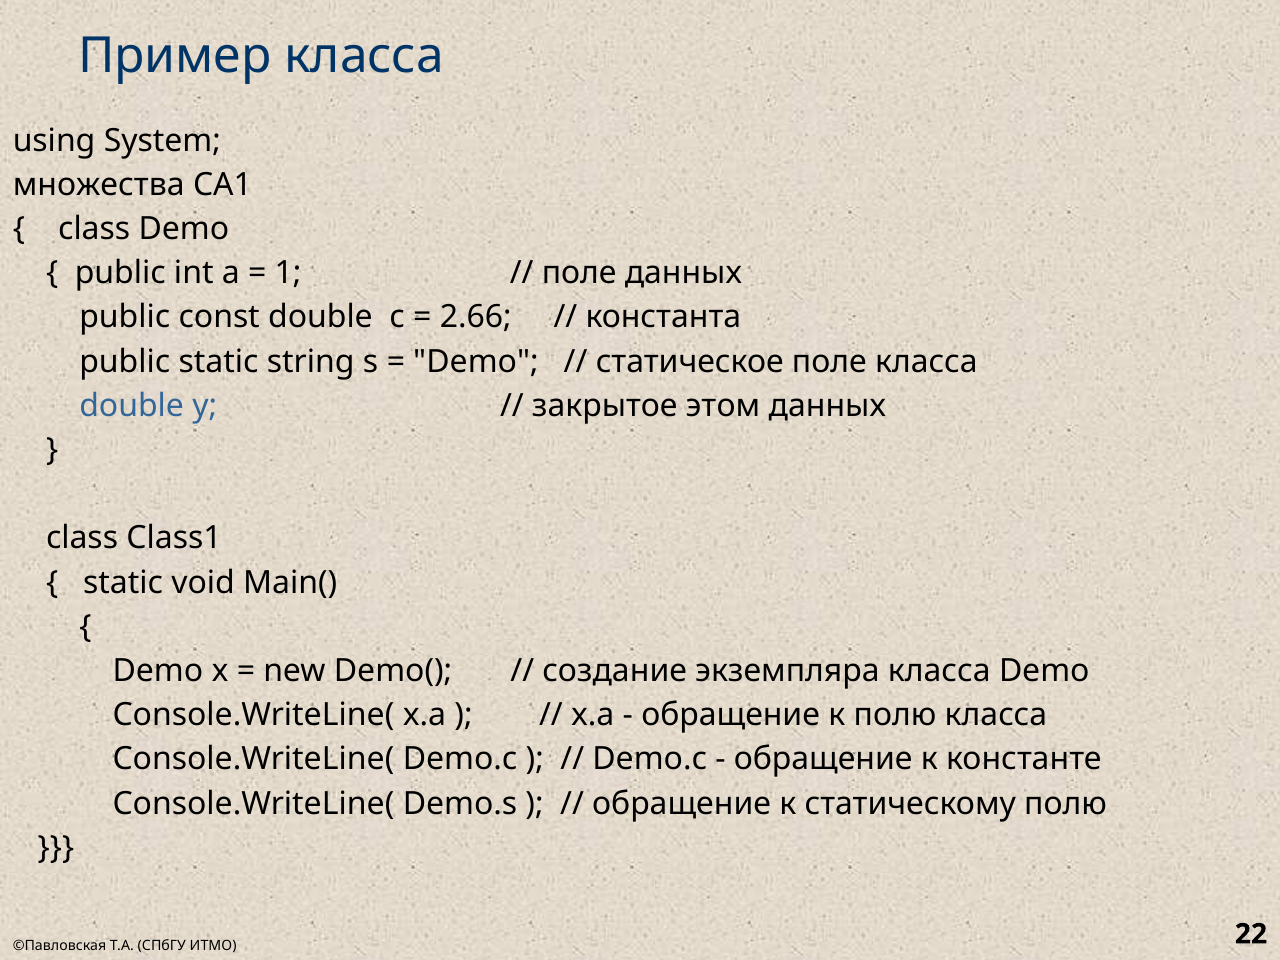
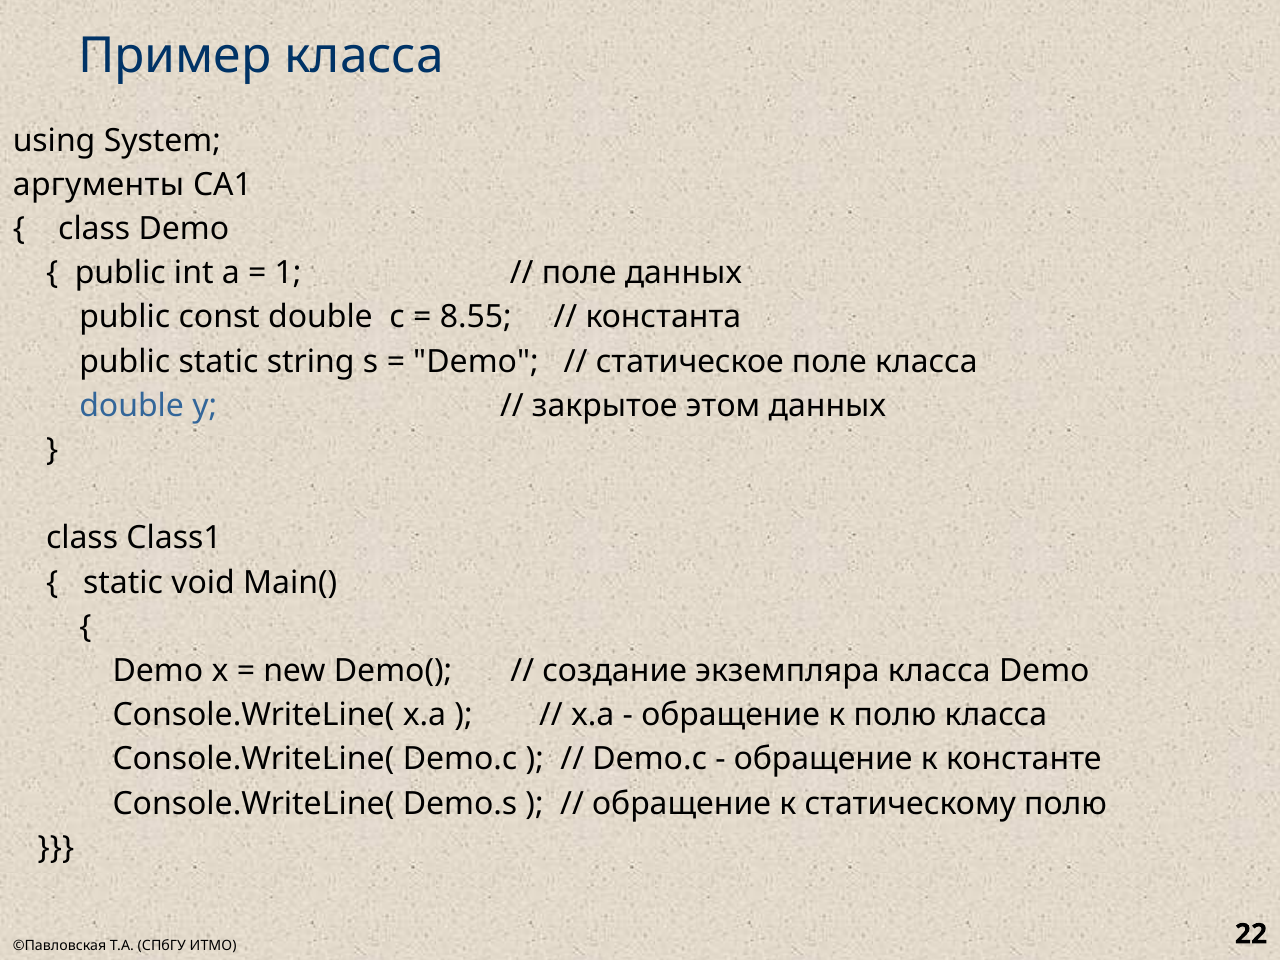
множества: множества -> аргументы (99, 185)
2.66: 2.66 -> 8.55 (476, 317)
